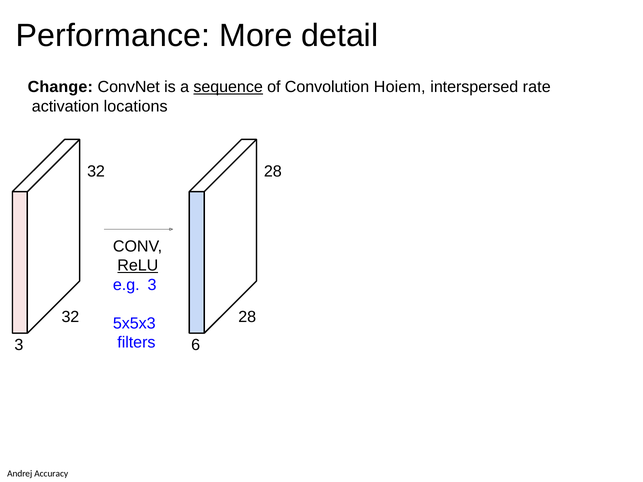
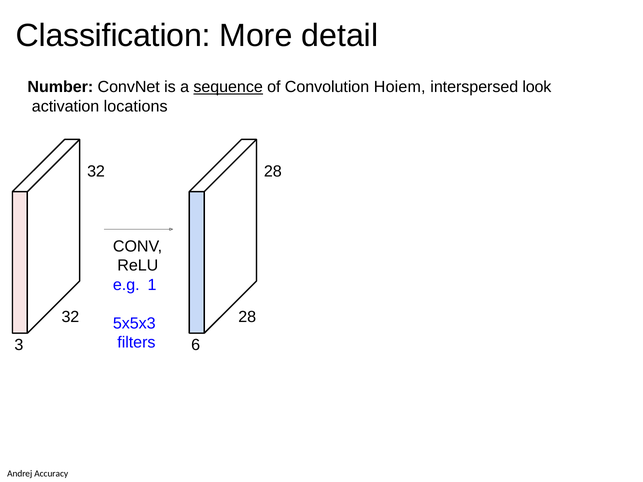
Performance: Performance -> Classification (113, 36)
Change: Change -> Number (60, 87)
rate: rate -> look (537, 87)
ReLU underline: present -> none (138, 266)
e.g 3: 3 -> 1 (152, 285)
